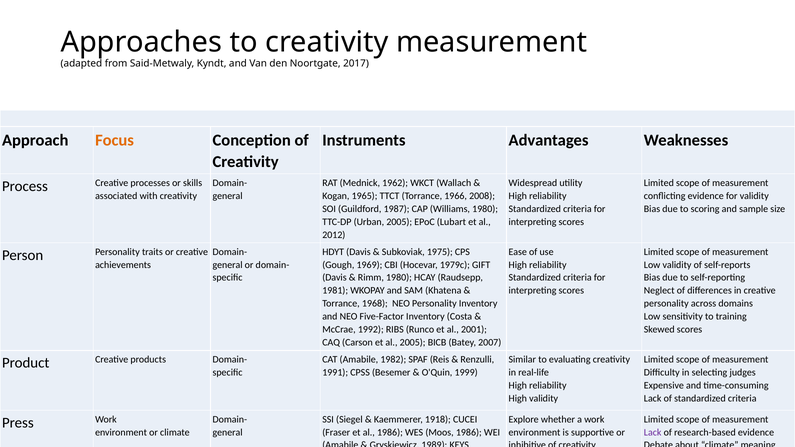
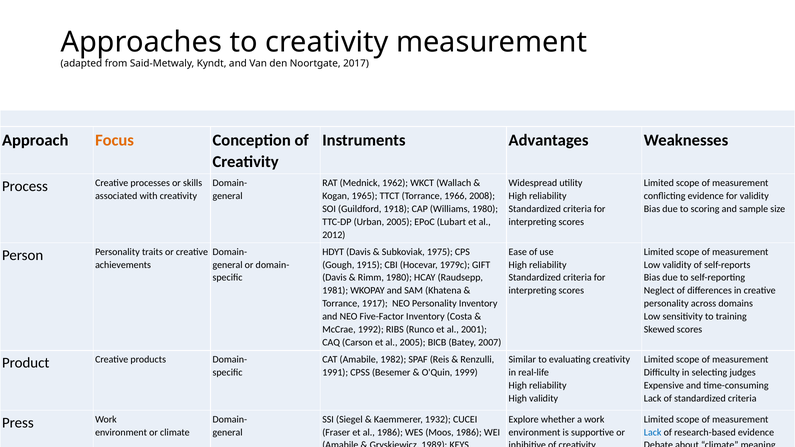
1987: 1987 -> 1918 (397, 209)
1969: 1969 -> 1915 (369, 265)
1968: 1968 -> 1917 (375, 304)
1918: 1918 -> 1932 (438, 419)
Lack colour: purple -> blue (653, 432)
